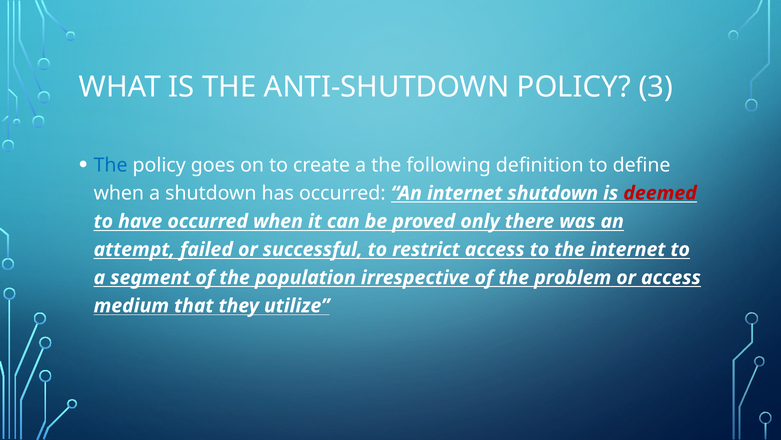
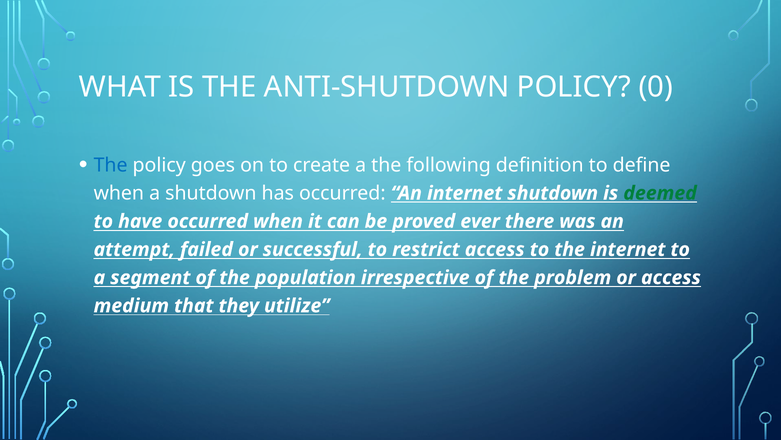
3: 3 -> 0 (656, 87)
deemed colour: red -> green (660, 193)
only: only -> ever (480, 221)
